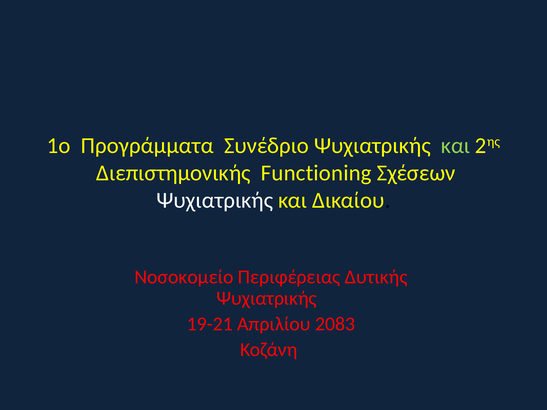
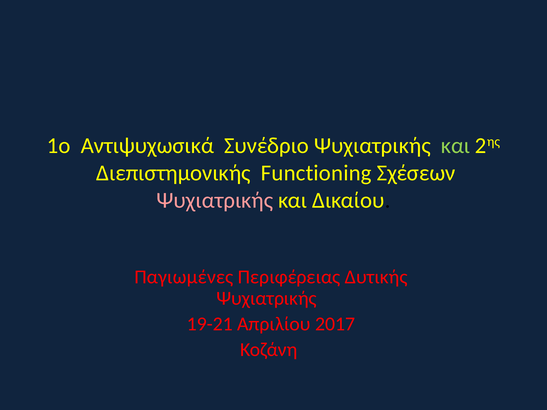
Προγράμματα: Προγράμματα -> Αντιψυχωσικά (147, 146)
Ψυχιατρικής colour: white -> pink (215, 200)
Νοσοκομείο: Νοσοκομείο -> Παγιωμένες (184, 277)
2083: 2083 -> 2017 (335, 324)
